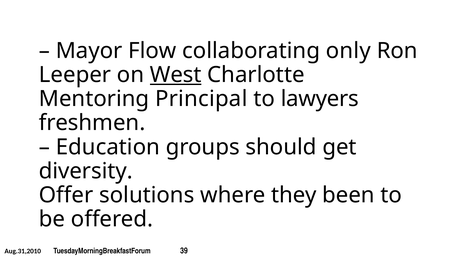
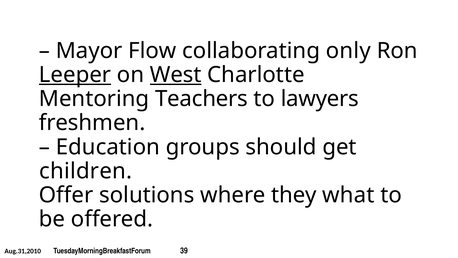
Leeper underline: none -> present (75, 75)
Principal: Principal -> Teachers (202, 99)
diversity: diversity -> children (86, 171)
been: been -> what (348, 195)
